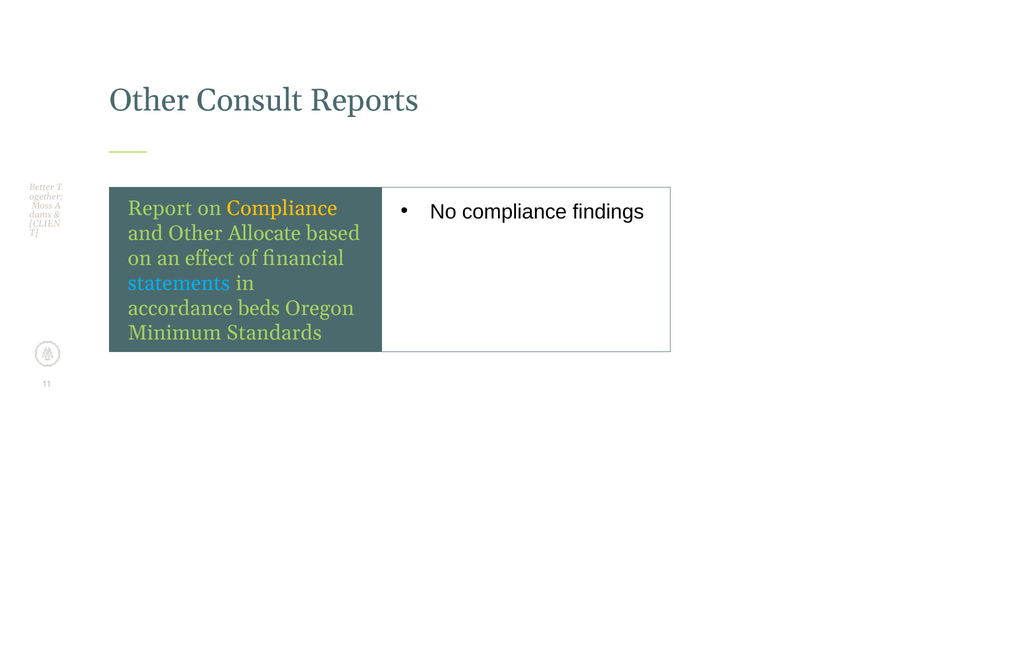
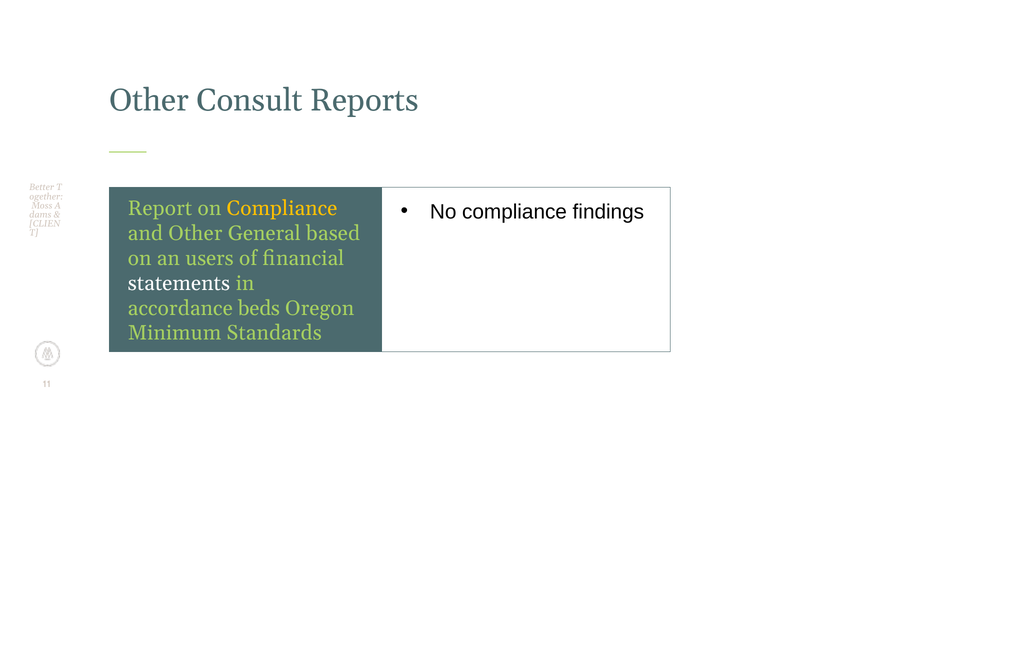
Allocate: Allocate -> General (264, 233)
effect: effect -> users (210, 258)
statements colour: light blue -> white (179, 283)
